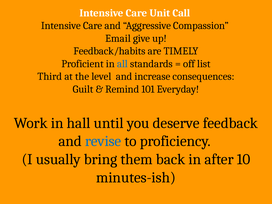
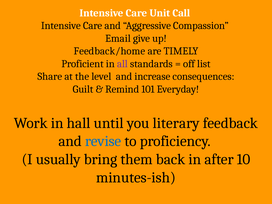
Feedback/habits: Feedback/habits -> Feedback/home (109, 51)
all colour: blue -> purple (122, 64)
Third: Third -> Share (50, 76)
deserve: deserve -> literary (176, 123)
